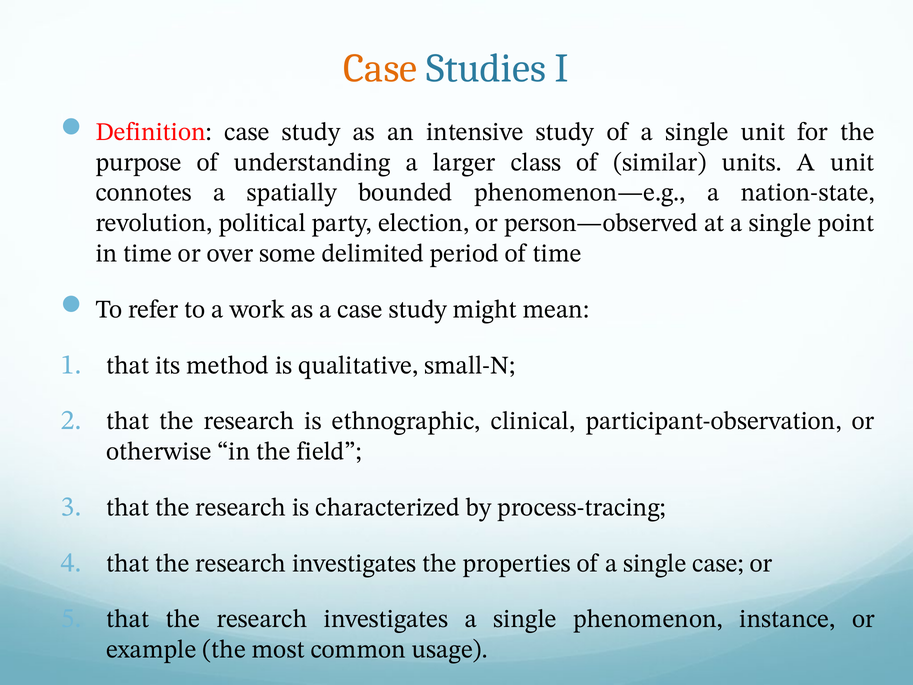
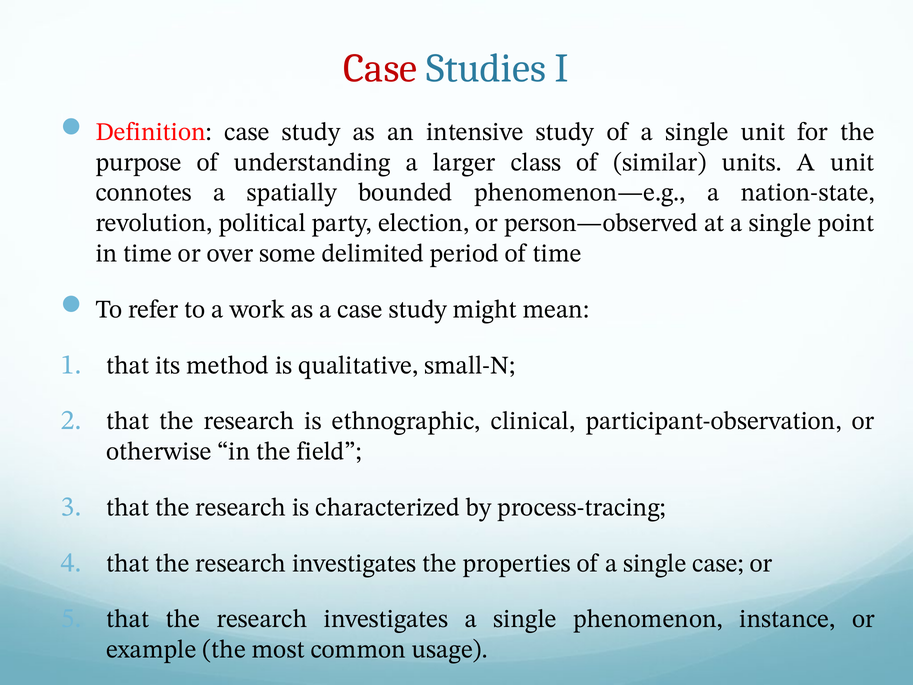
Case colour: orange -> red (380, 68)
